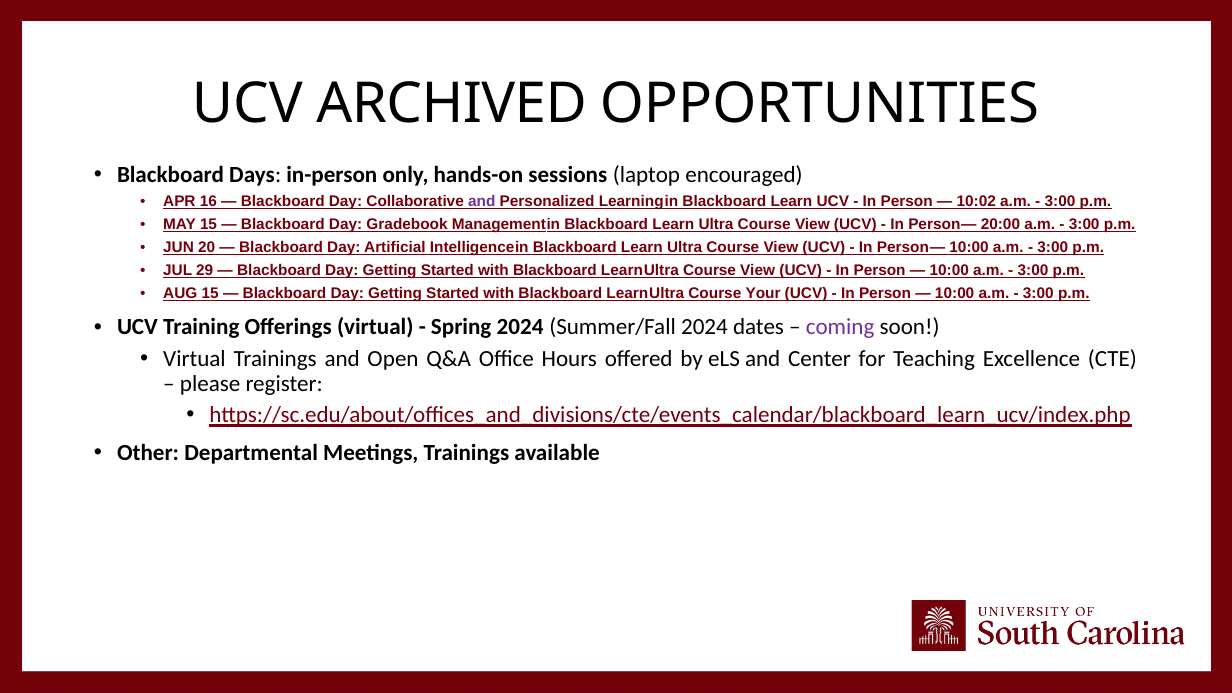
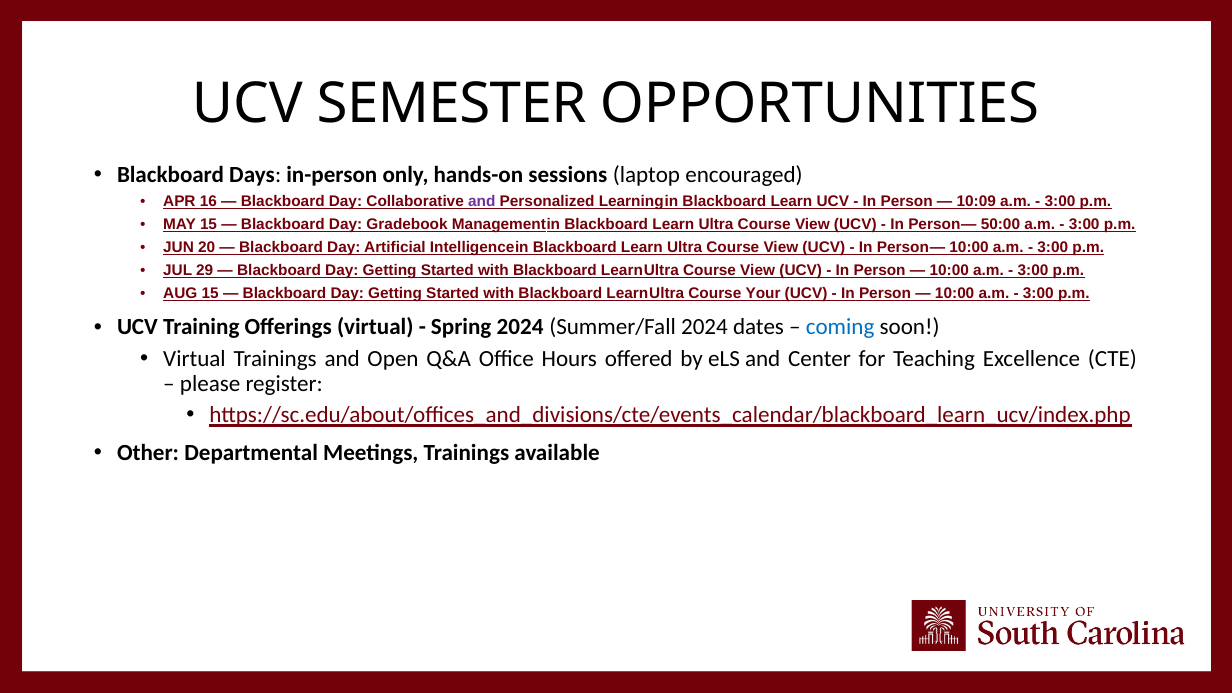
ARCHIVED: ARCHIVED -> SEMESTER (452, 103)
10:02: 10:02 -> 10:09 (976, 202)
20:00: 20:00 -> 50:00 (1000, 225)
coming colour: purple -> blue (840, 327)
